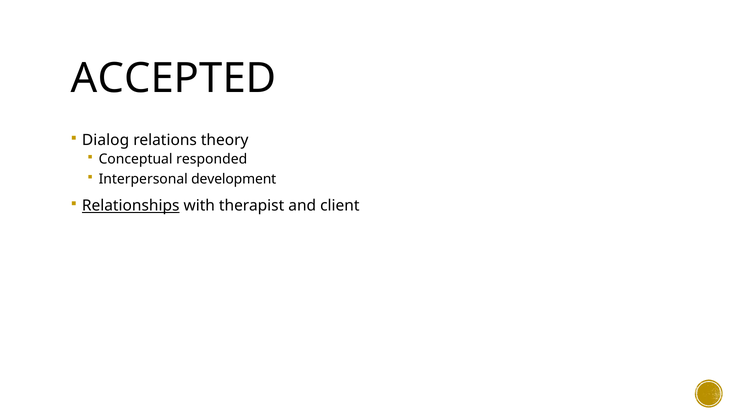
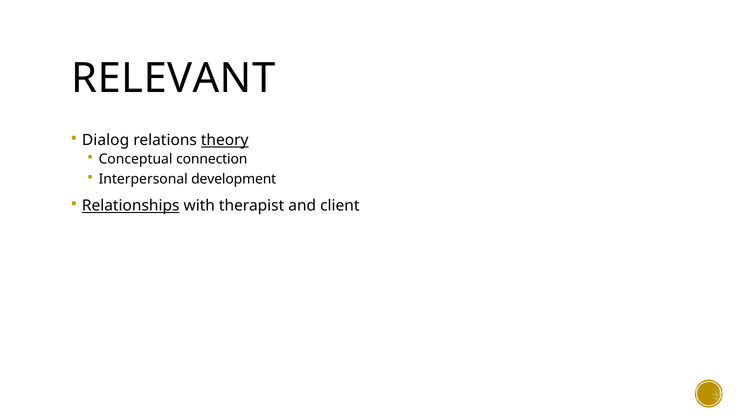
ACCEPTED: ACCEPTED -> RELEVANT (173, 78)
theory underline: none -> present (225, 140)
responded: responded -> connection (212, 159)
